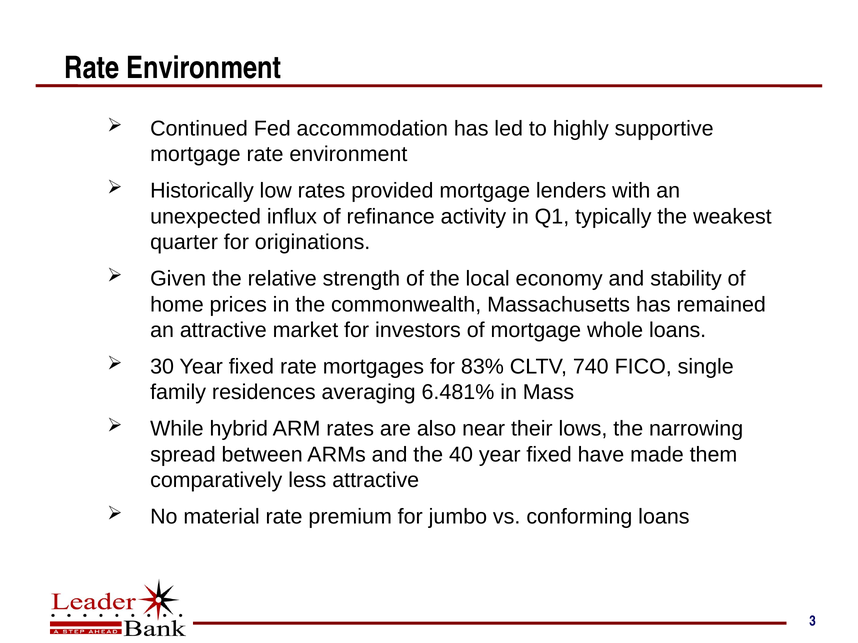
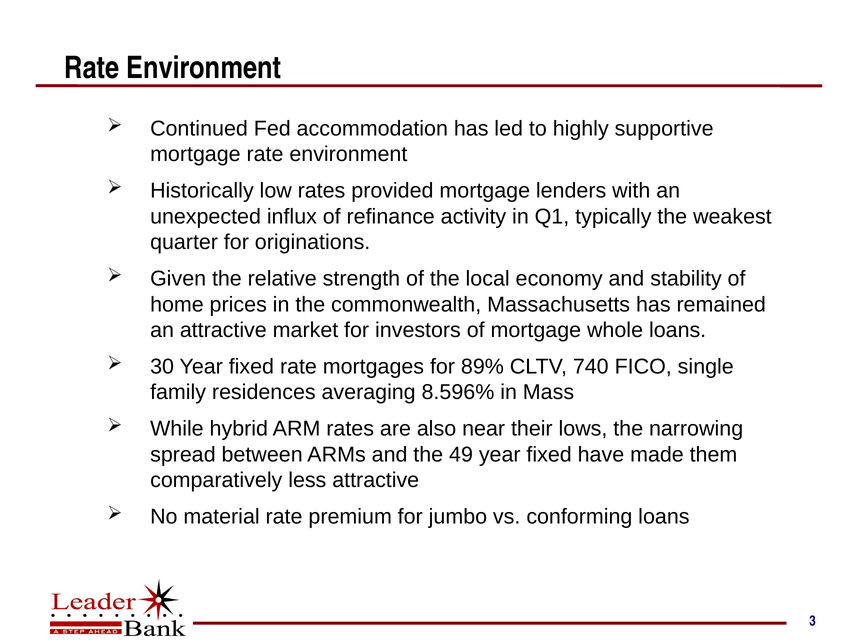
83%: 83% -> 89% (482, 367)
6.481%: 6.481% -> 8.596% (458, 393)
40: 40 -> 49 (461, 455)
